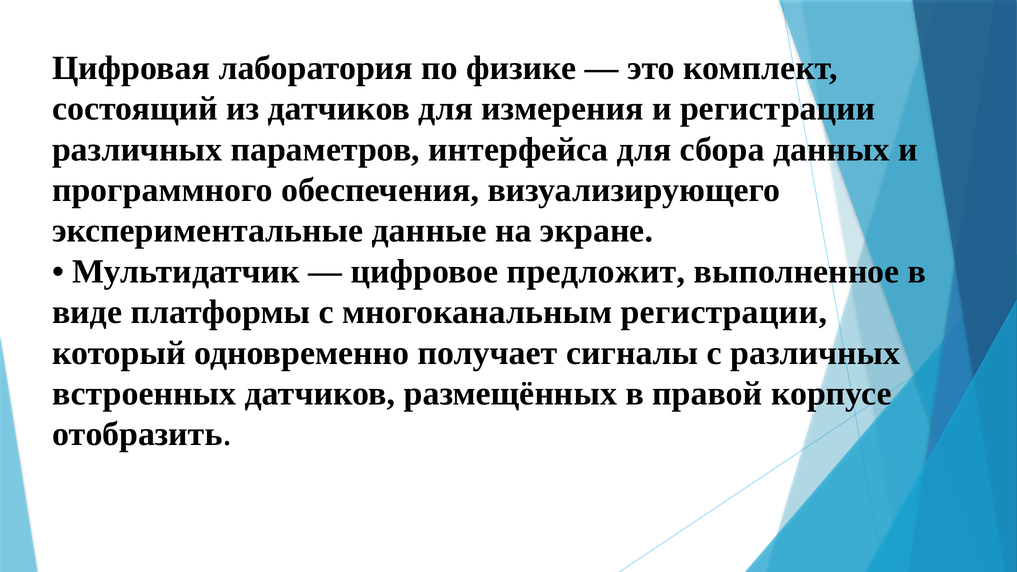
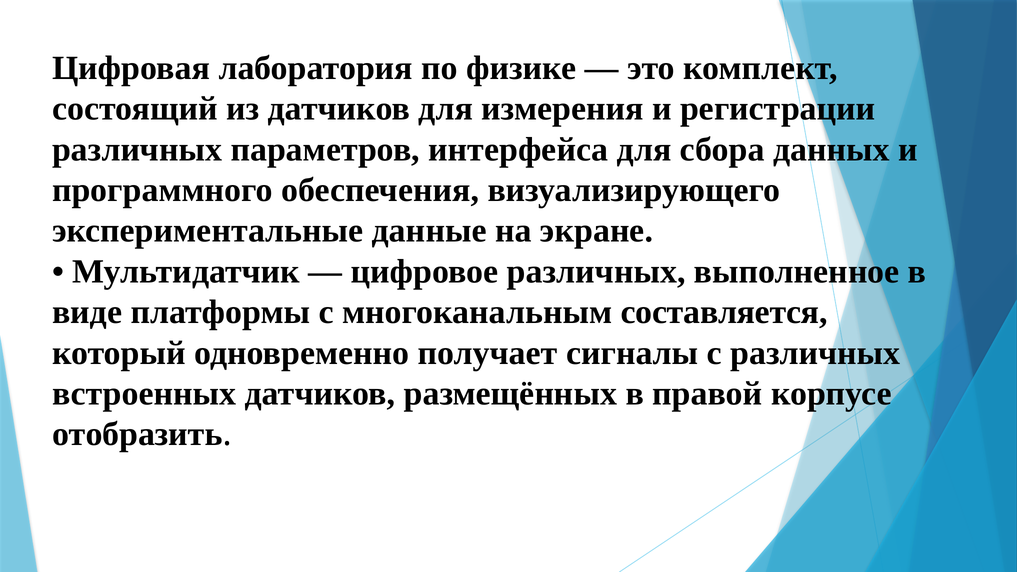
цифровое предложит: предложит -> различных (596, 271)
многоканальным регистрации: регистрации -> составляется (724, 312)
